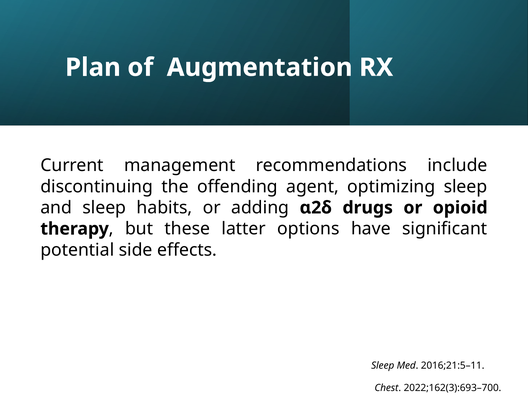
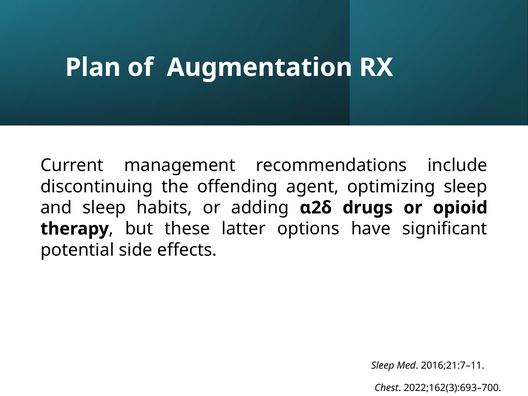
2016;21:5–11: 2016;21:5–11 -> 2016;21:7–11 (453, 366)
